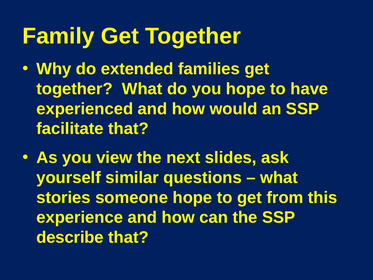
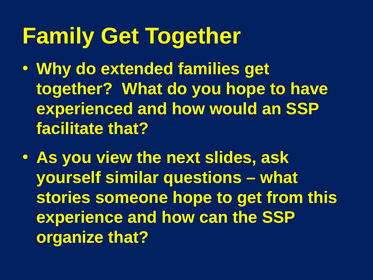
describe: describe -> organize (70, 237)
